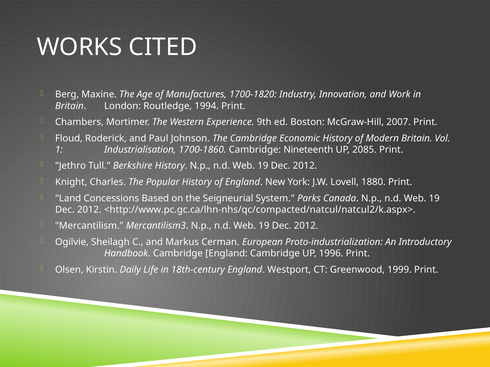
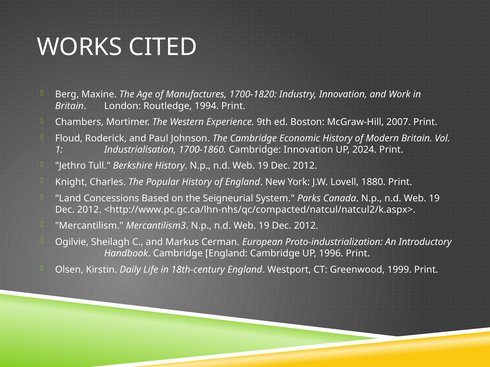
Cambridge Nineteenth: Nineteenth -> Innovation (308, 150)
2085: 2085 -> 2024 (364, 150)
